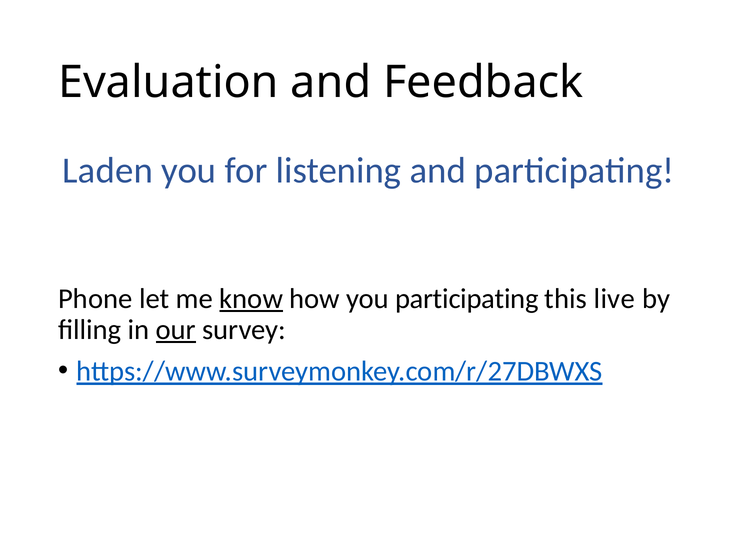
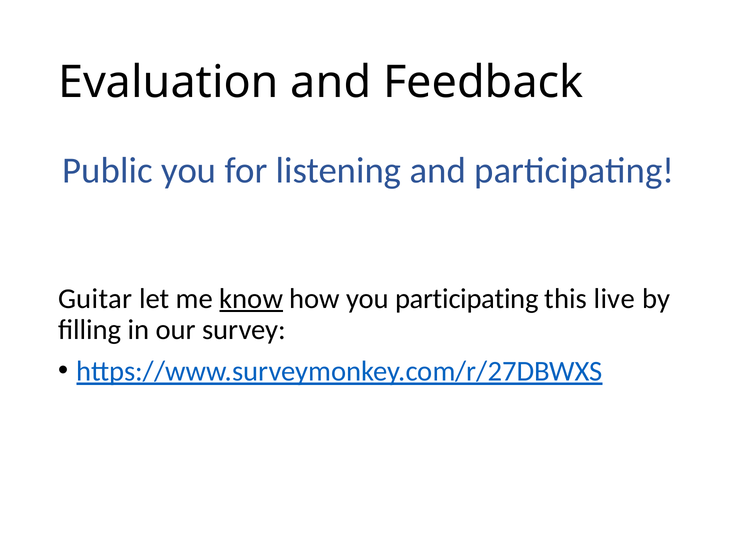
Laden: Laden -> Public (107, 170)
Phone: Phone -> Guitar (95, 299)
our underline: present -> none (176, 330)
